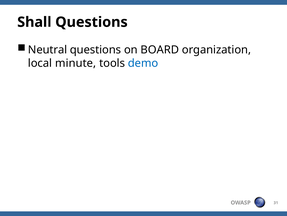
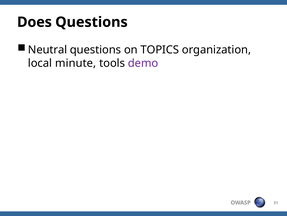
Shall: Shall -> Does (34, 22)
BOARD: BOARD -> TOPICS (160, 50)
demo colour: blue -> purple (143, 63)
